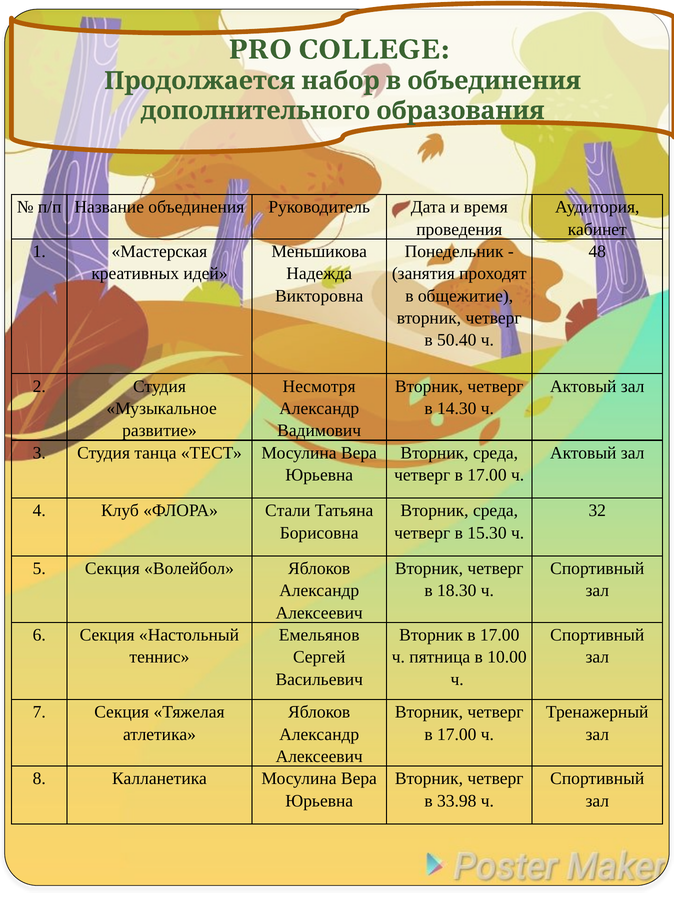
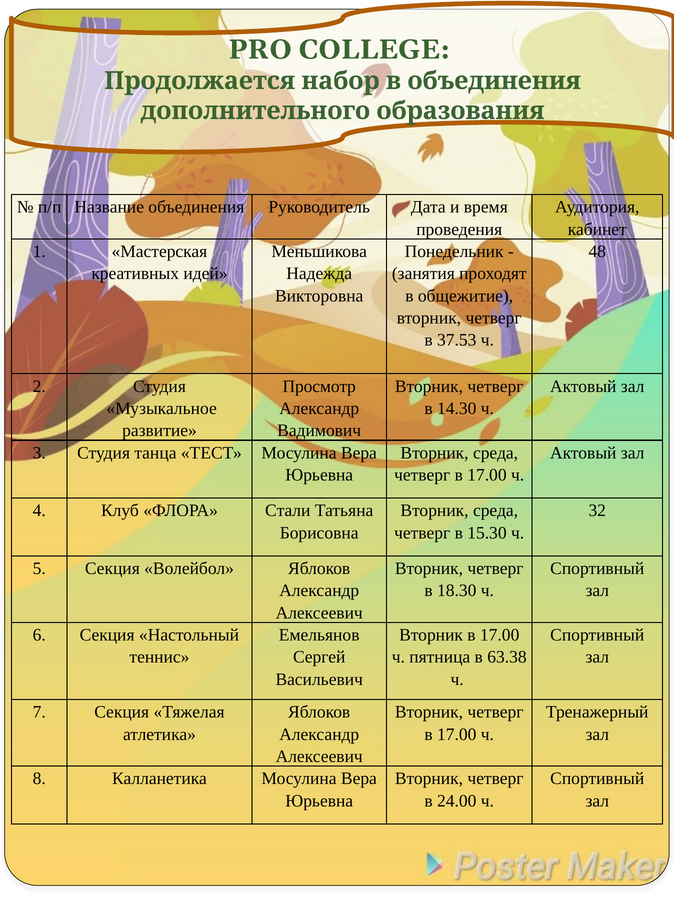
50.40: 50.40 -> 37.53 (457, 340)
Несмотря: Несмотря -> Просмотр (319, 387)
10.00: 10.00 -> 63.38 (507, 658)
33.98: 33.98 -> 24.00 (457, 801)
